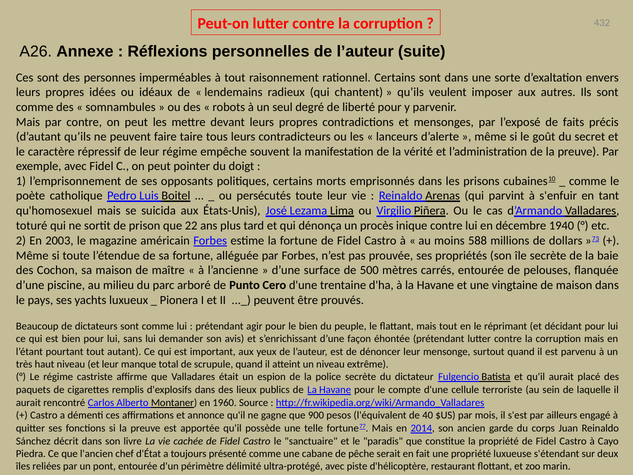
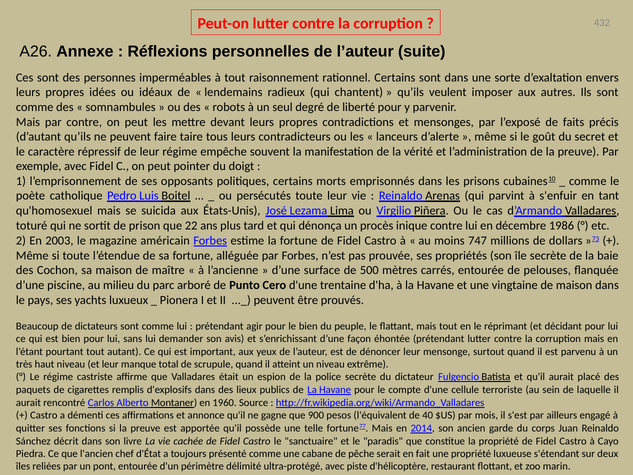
1940: 1940 -> 1986 (561, 226)
588: 588 -> 747 (478, 241)
